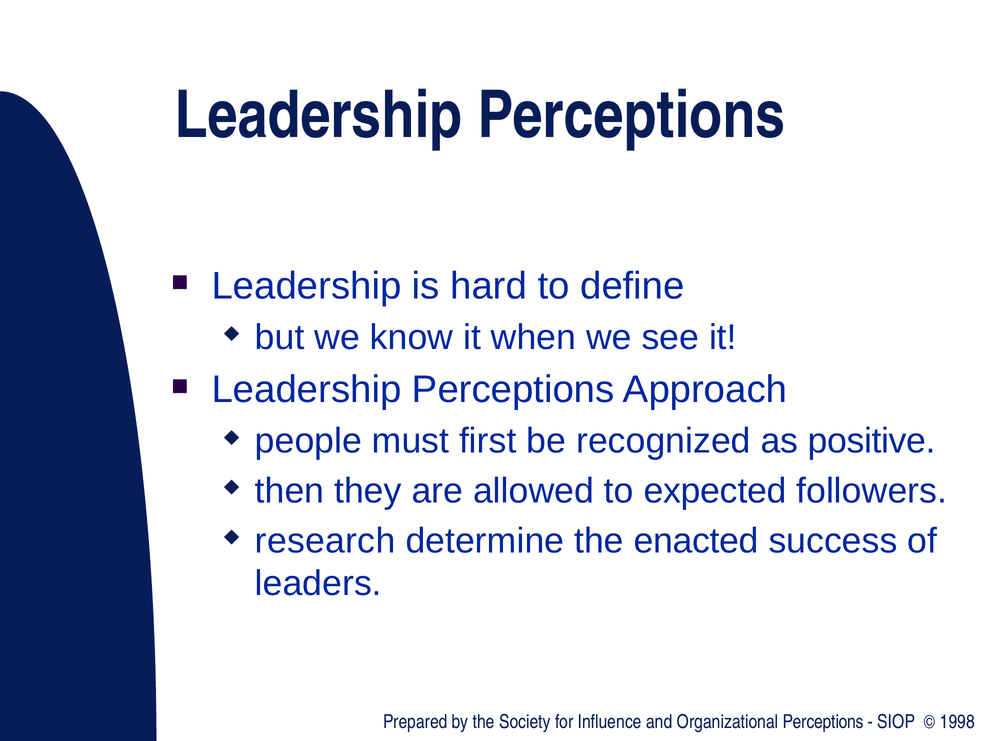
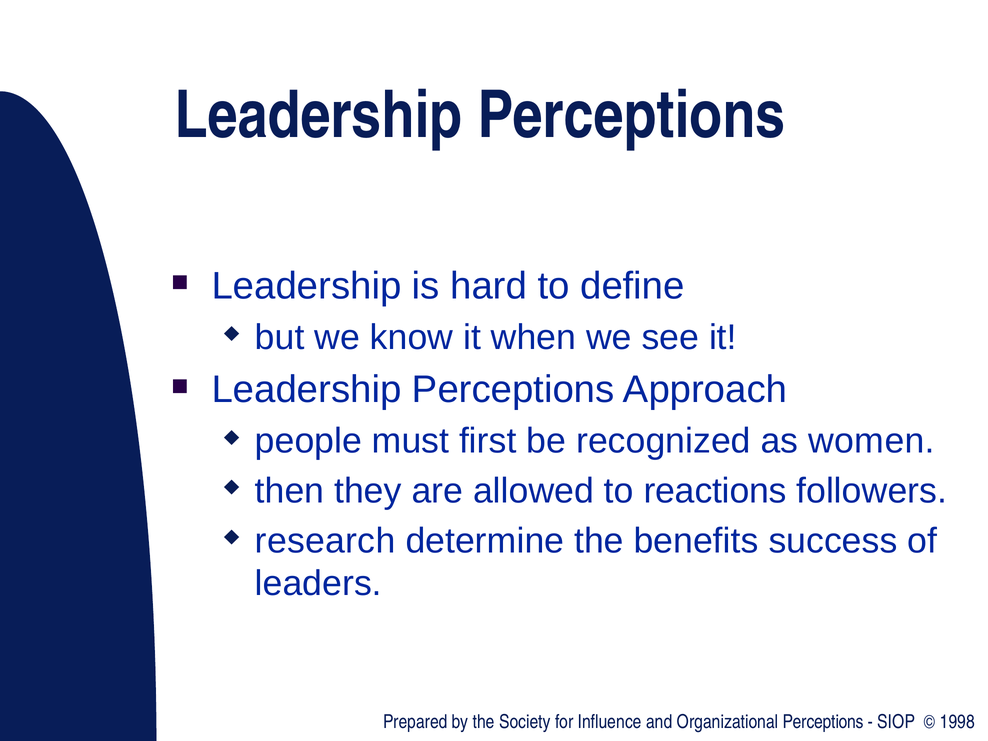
positive: positive -> women (872, 441)
expected: expected -> reactions (715, 491)
enacted: enacted -> benefits (696, 541)
